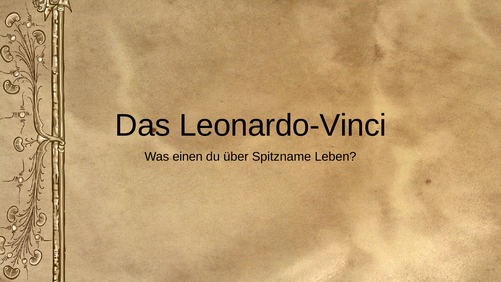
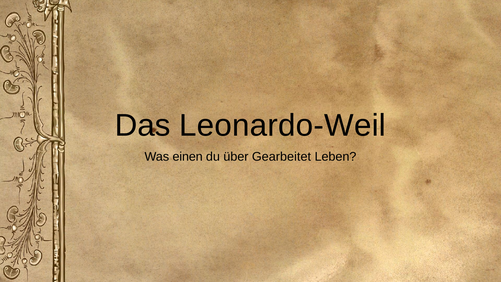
Leonardo-Vinci: Leonardo-Vinci -> Leonardo-Weil (283, 125)
Spitzname: Spitzname -> Gearbeitet (281, 157)
